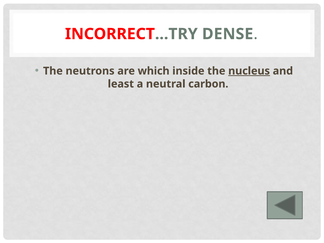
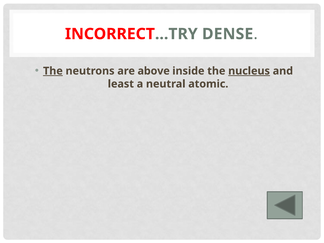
The underline: none -> present (53, 71)
which: which -> above (154, 71)
carbon: carbon -> atomic (208, 84)
